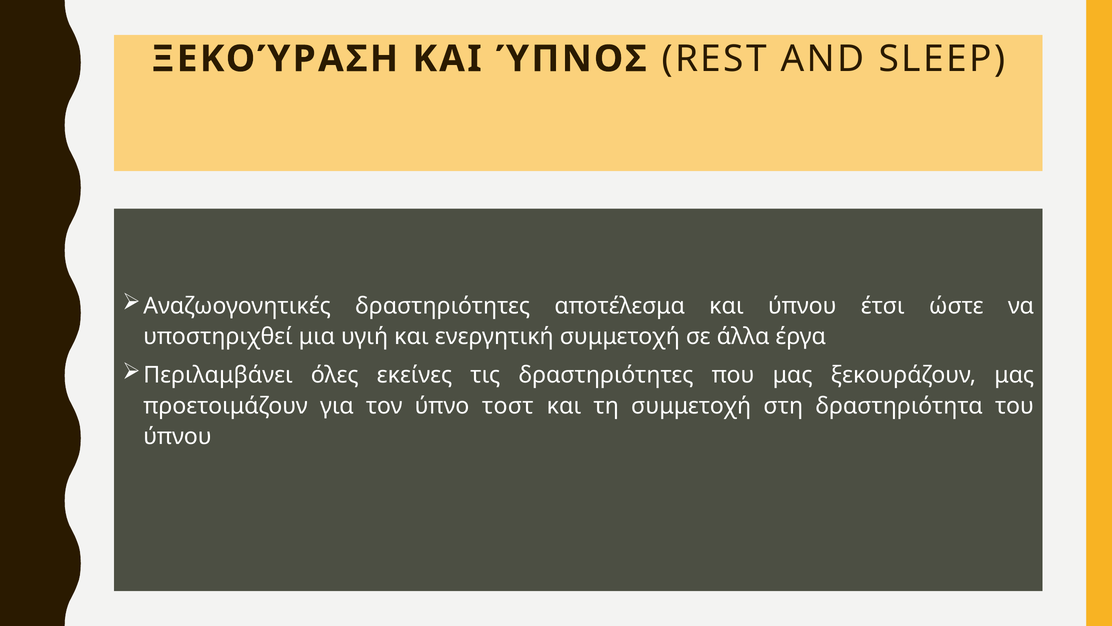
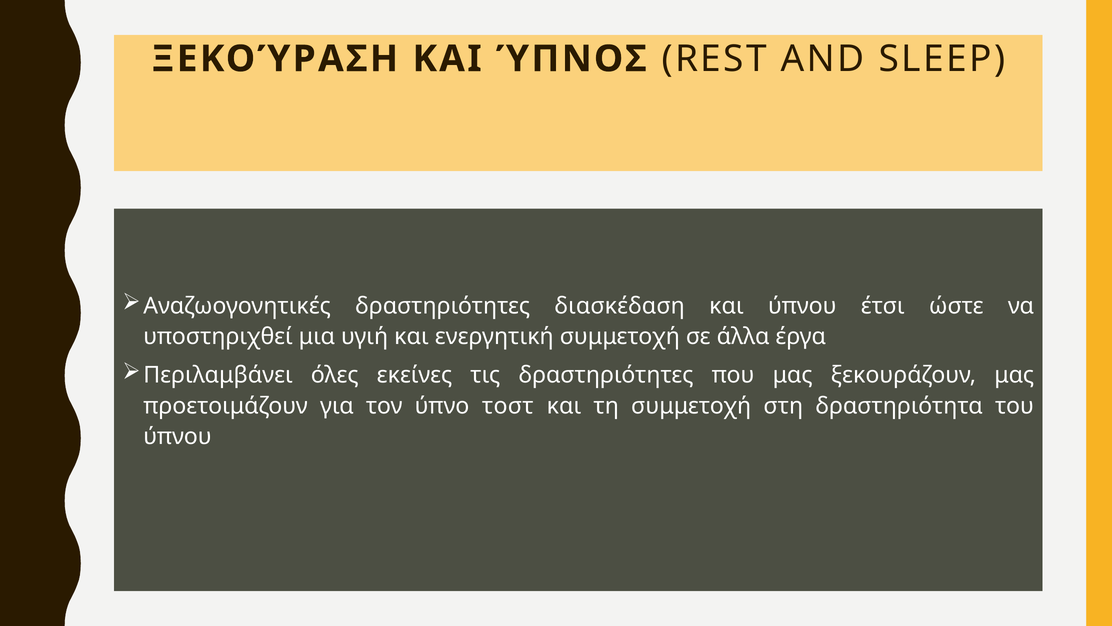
αποτέλεσμα: αποτέλεσμα -> διασκέδαση (620, 306)
